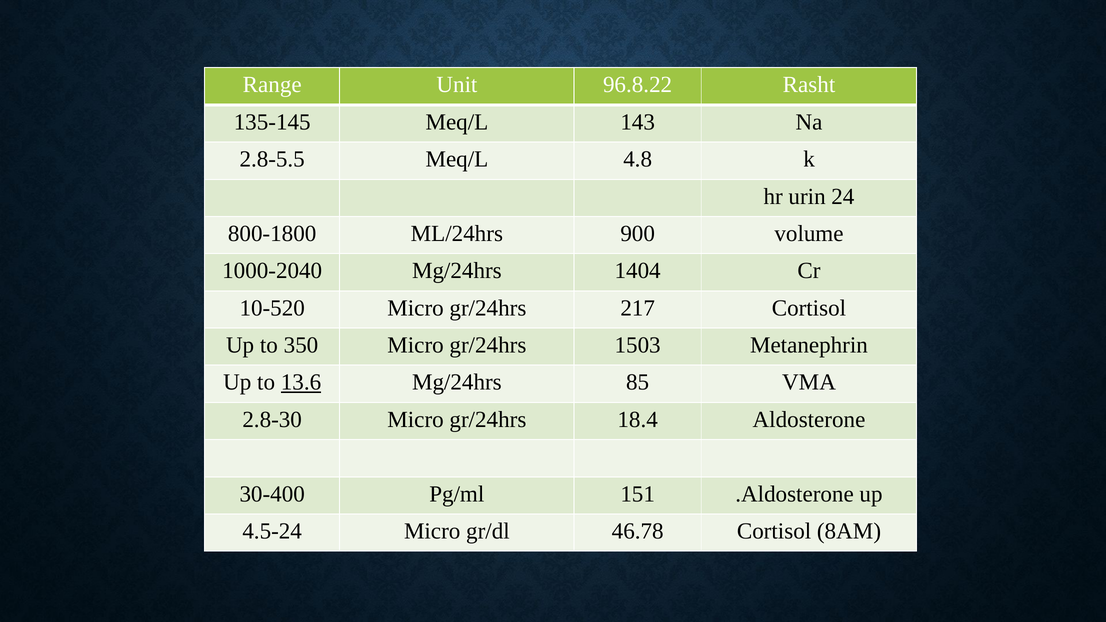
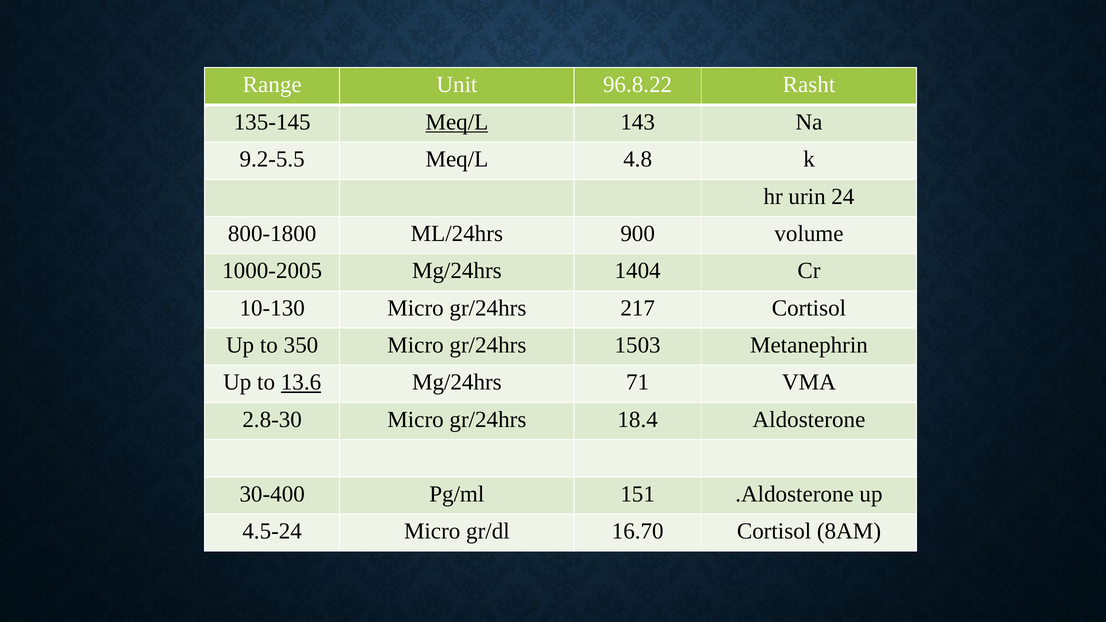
Meq/L underline: none -> present (457, 122)
2.8-5.5: 2.8-5.5 -> 9.2-5.5 (272, 159)
1000-2040: 1000-2040 -> 1000-2005 (272, 271)
10-520: 10-520 -> 10-130 (272, 308)
85: 85 -> 71 (638, 382)
46.78: 46.78 -> 16.70 (638, 531)
